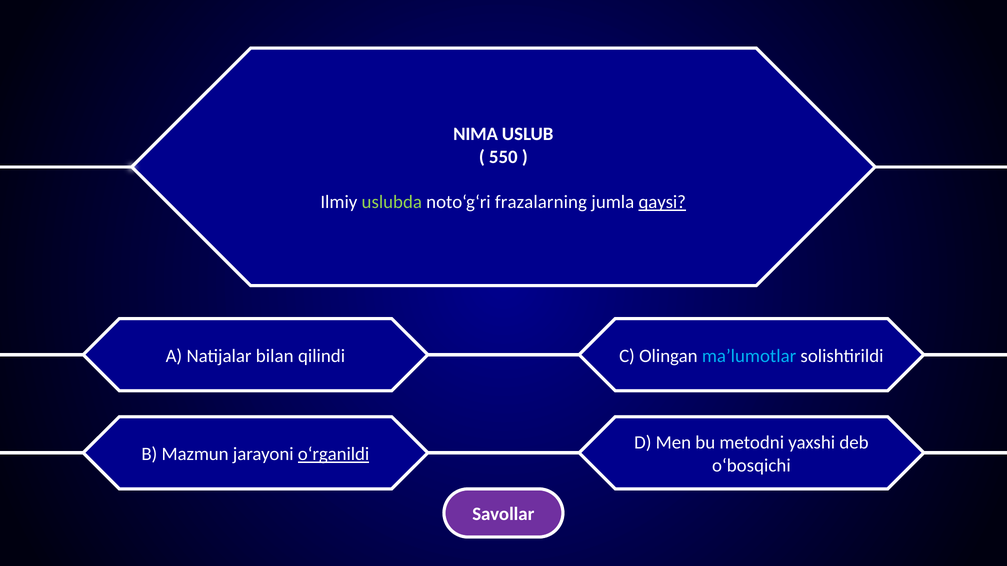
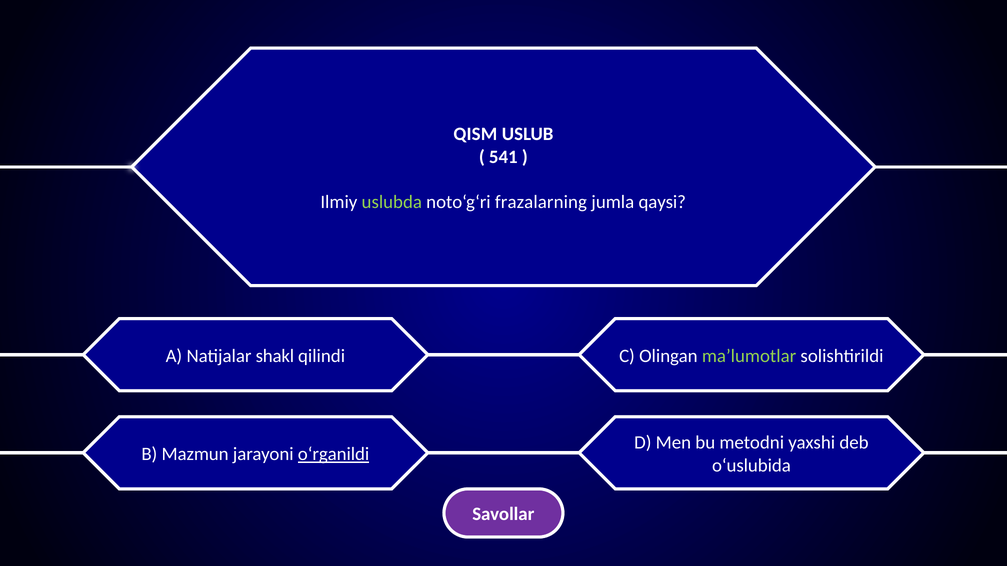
NIMA: NIMA -> QISM (475, 134)
550: 550 -> 541 (503, 157)
qaysi underline: present -> none (662, 202)
bilan: bilan -> shakl (275, 356)
ma’lumotlar colour: light blue -> light green (749, 356)
o‘bosqichi: o‘bosqichi -> o‘uslubida (751, 466)
